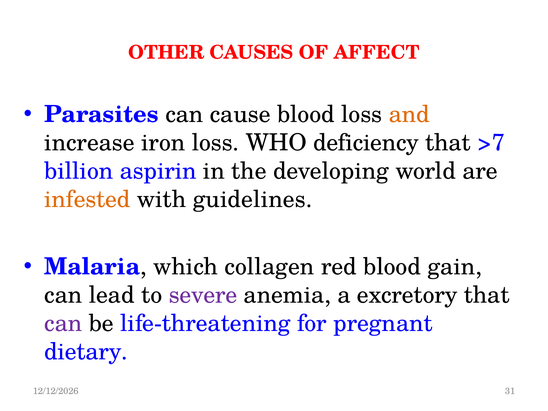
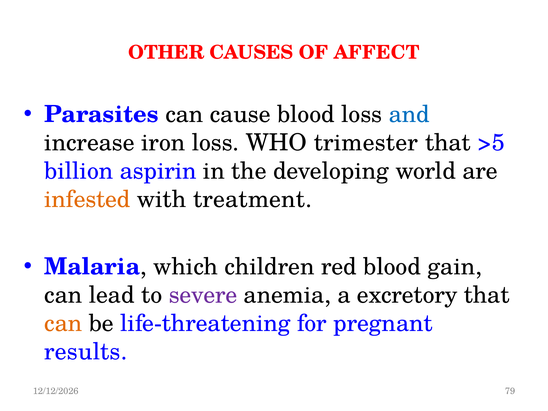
and colour: orange -> blue (409, 114)
deficiency: deficiency -> trimester (366, 143)
>7: >7 -> >5 (491, 143)
guidelines: guidelines -> treatment (253, 199)
collagen: collagen -> children (269, 267)
can colour: purple -> orange (63, 323)
dietary: dietary -> results (86, 352)
31: 31 -> 79 (510, 391)
